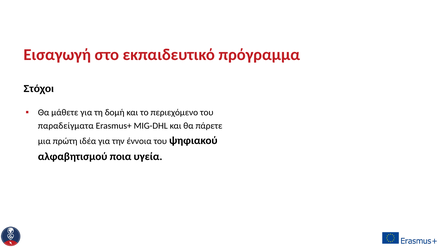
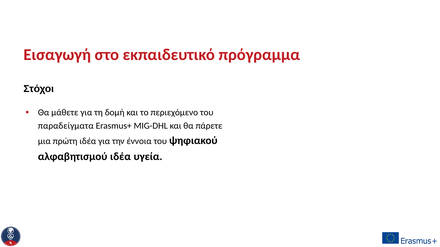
αλφαβητισμού ποια: ποια -> ιδέα (120, 157)
